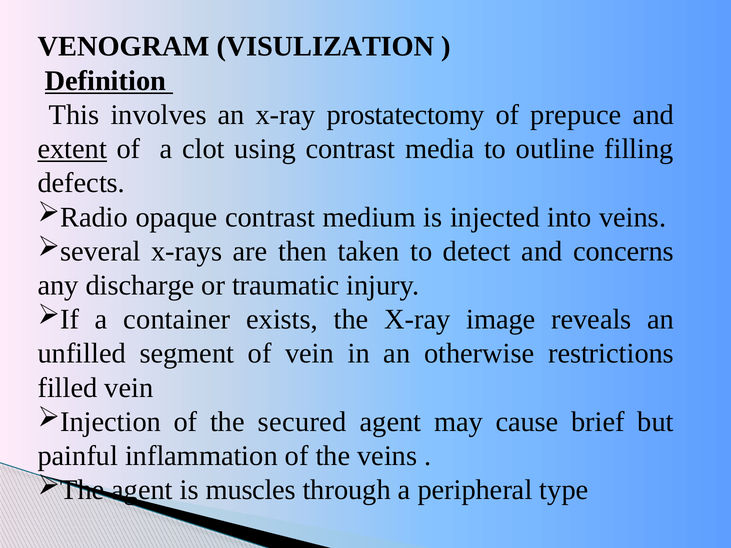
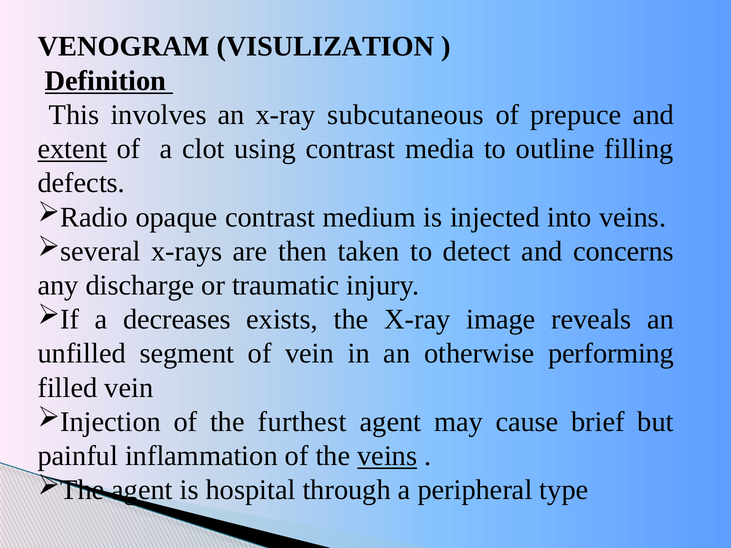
prostatectomy: prostatectomy -> subcutaneous (405, 115)
container: container -> decreases (177, 320)
restrictions: restrictions -> performing (611, 354)
secured: secured -> furthest (302, 422)
veins underline: none -> present (387, 456)
muscles: muscles -> hospital (251, 490)
